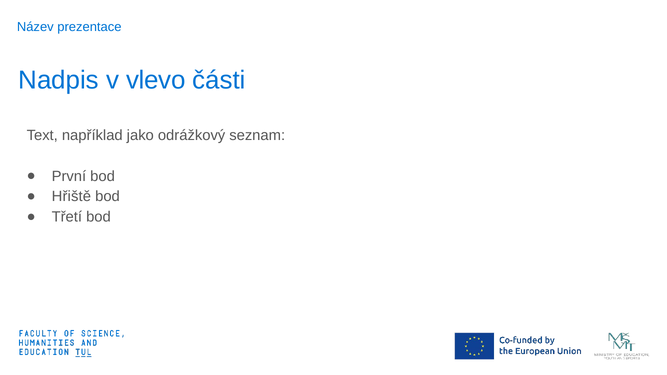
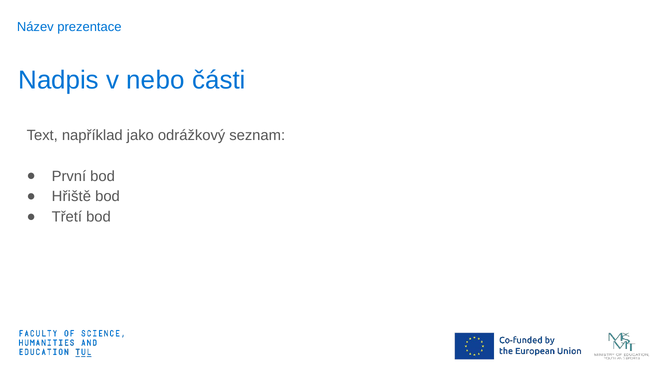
vlevo: vlevo -> nebo (156, 80)
